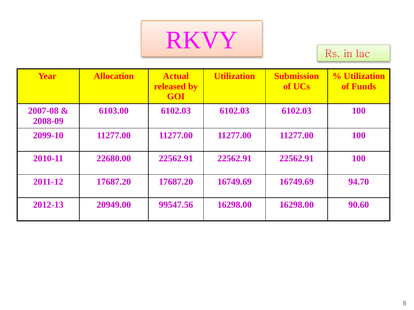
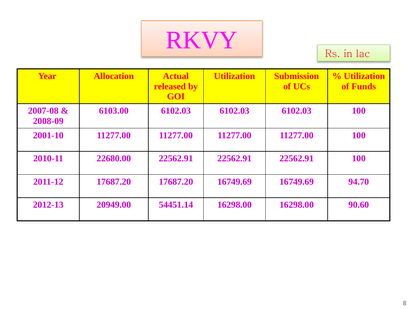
2099-10: 2099-10 -> 2001-10 (48, 136)
99547.56: 99547.56 -> 54451.14 (176, 205)
